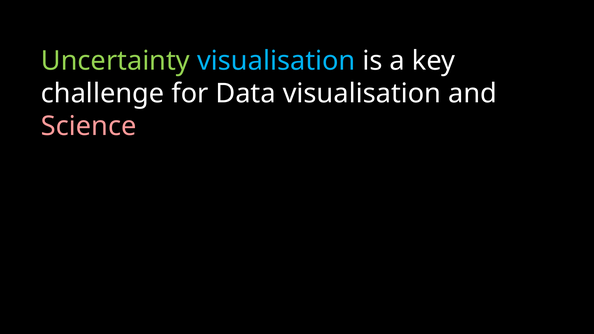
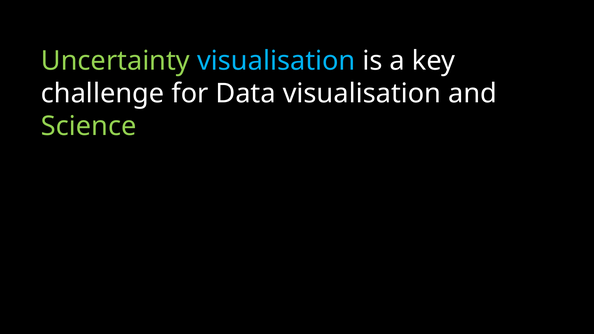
Science colour: pink -> light green (89, 126)
